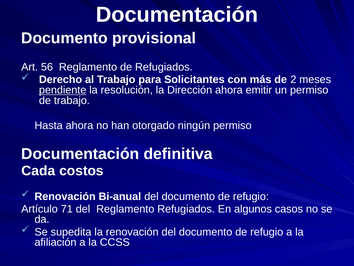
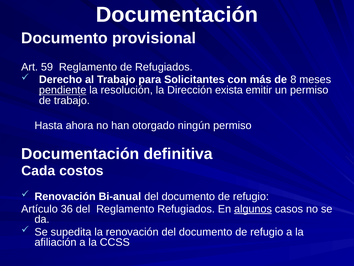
56: 56 -> 59 (47, 67)
2: 2 -> 8 (293, 79)
Dirección ahora: ahora -> exista (229, 90)
71: 71 -> 36 (67, 209)
algunos underline: none -> present (253, 209)
